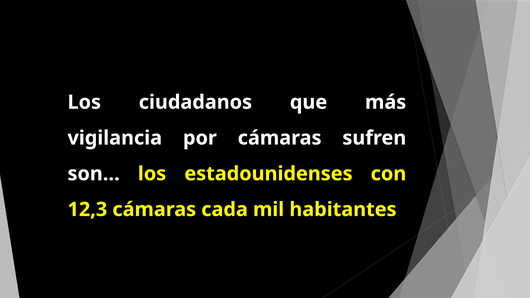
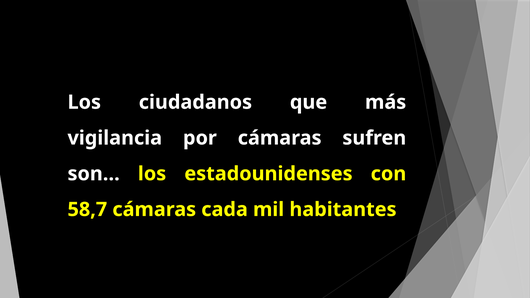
12,3: 12,3 -> 58,7 (87, 210)
